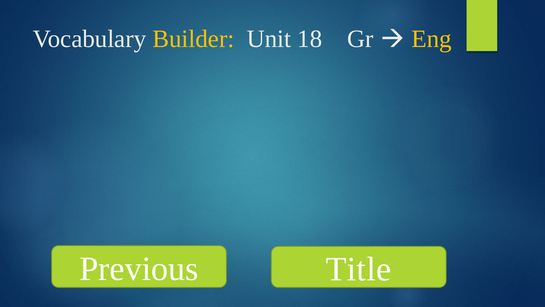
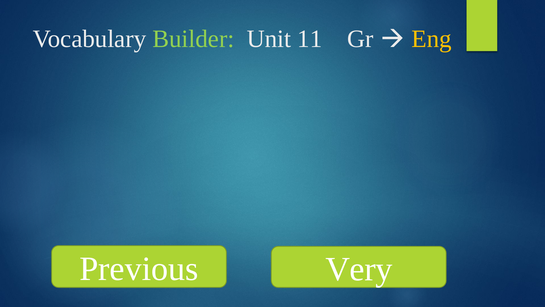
Builder colour: yellow -> light green (193, 39)
18: 18 -> 11 (310, 39)
Title: Title -> Very (359, 269)
